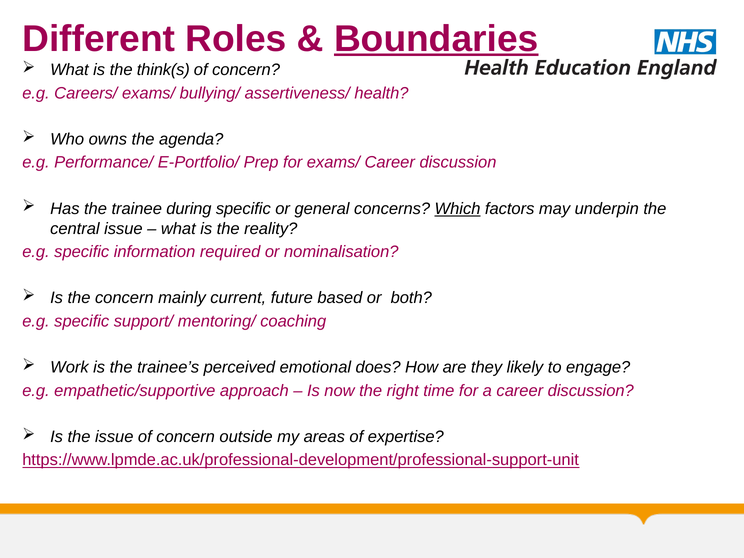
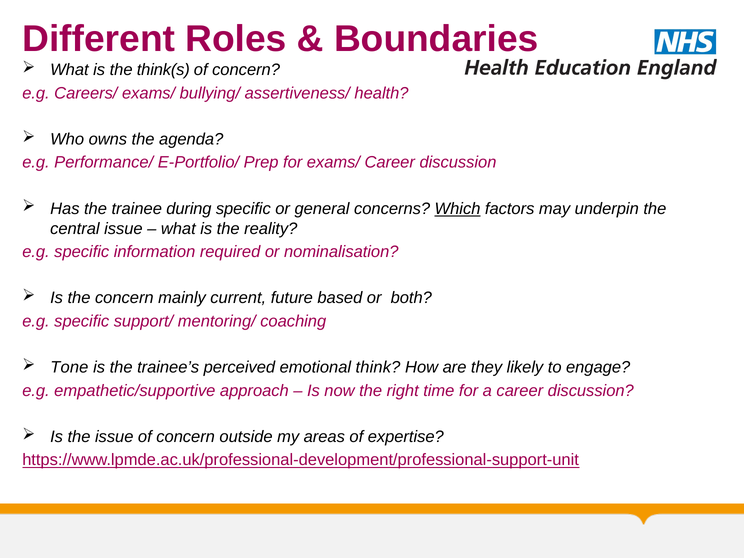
Boundaries underline: present -> none (436, 39)
Work: Work -> Tone (69, 367)
does: does -> think (378, 367)
